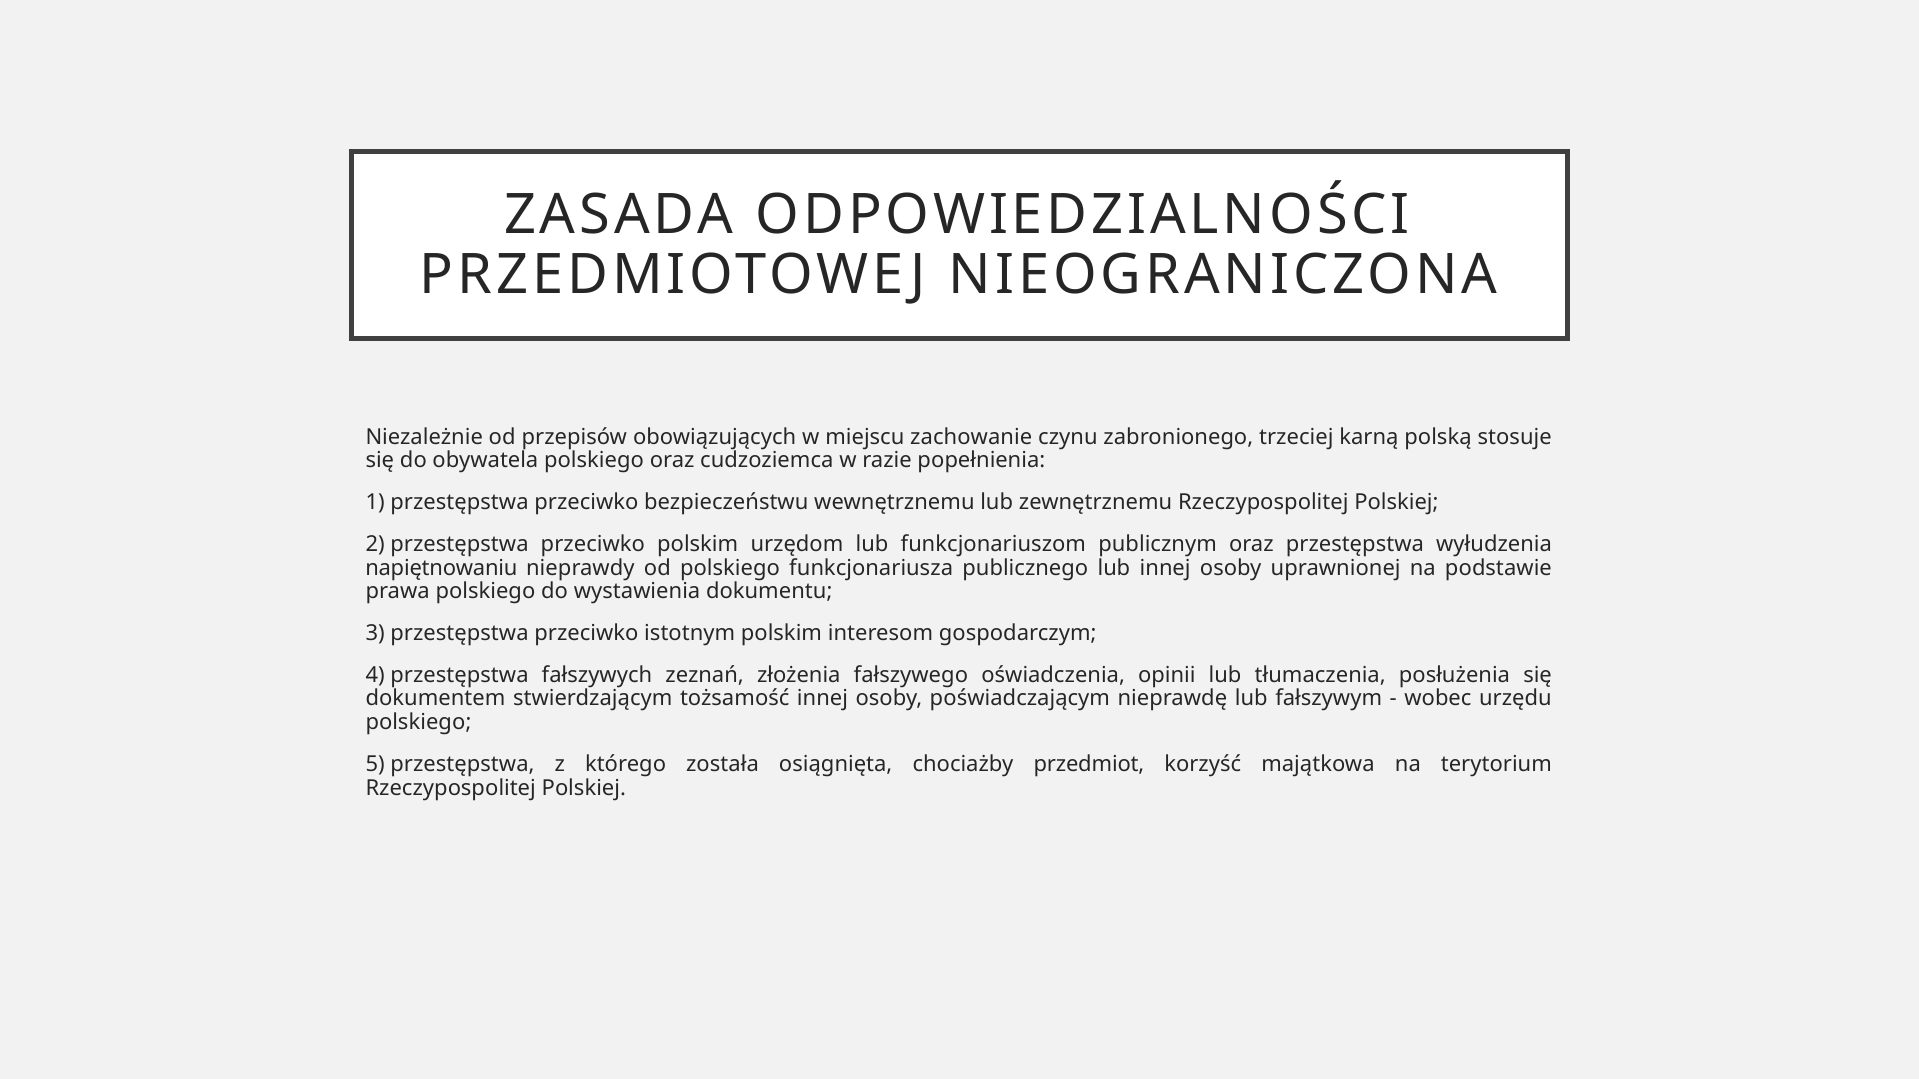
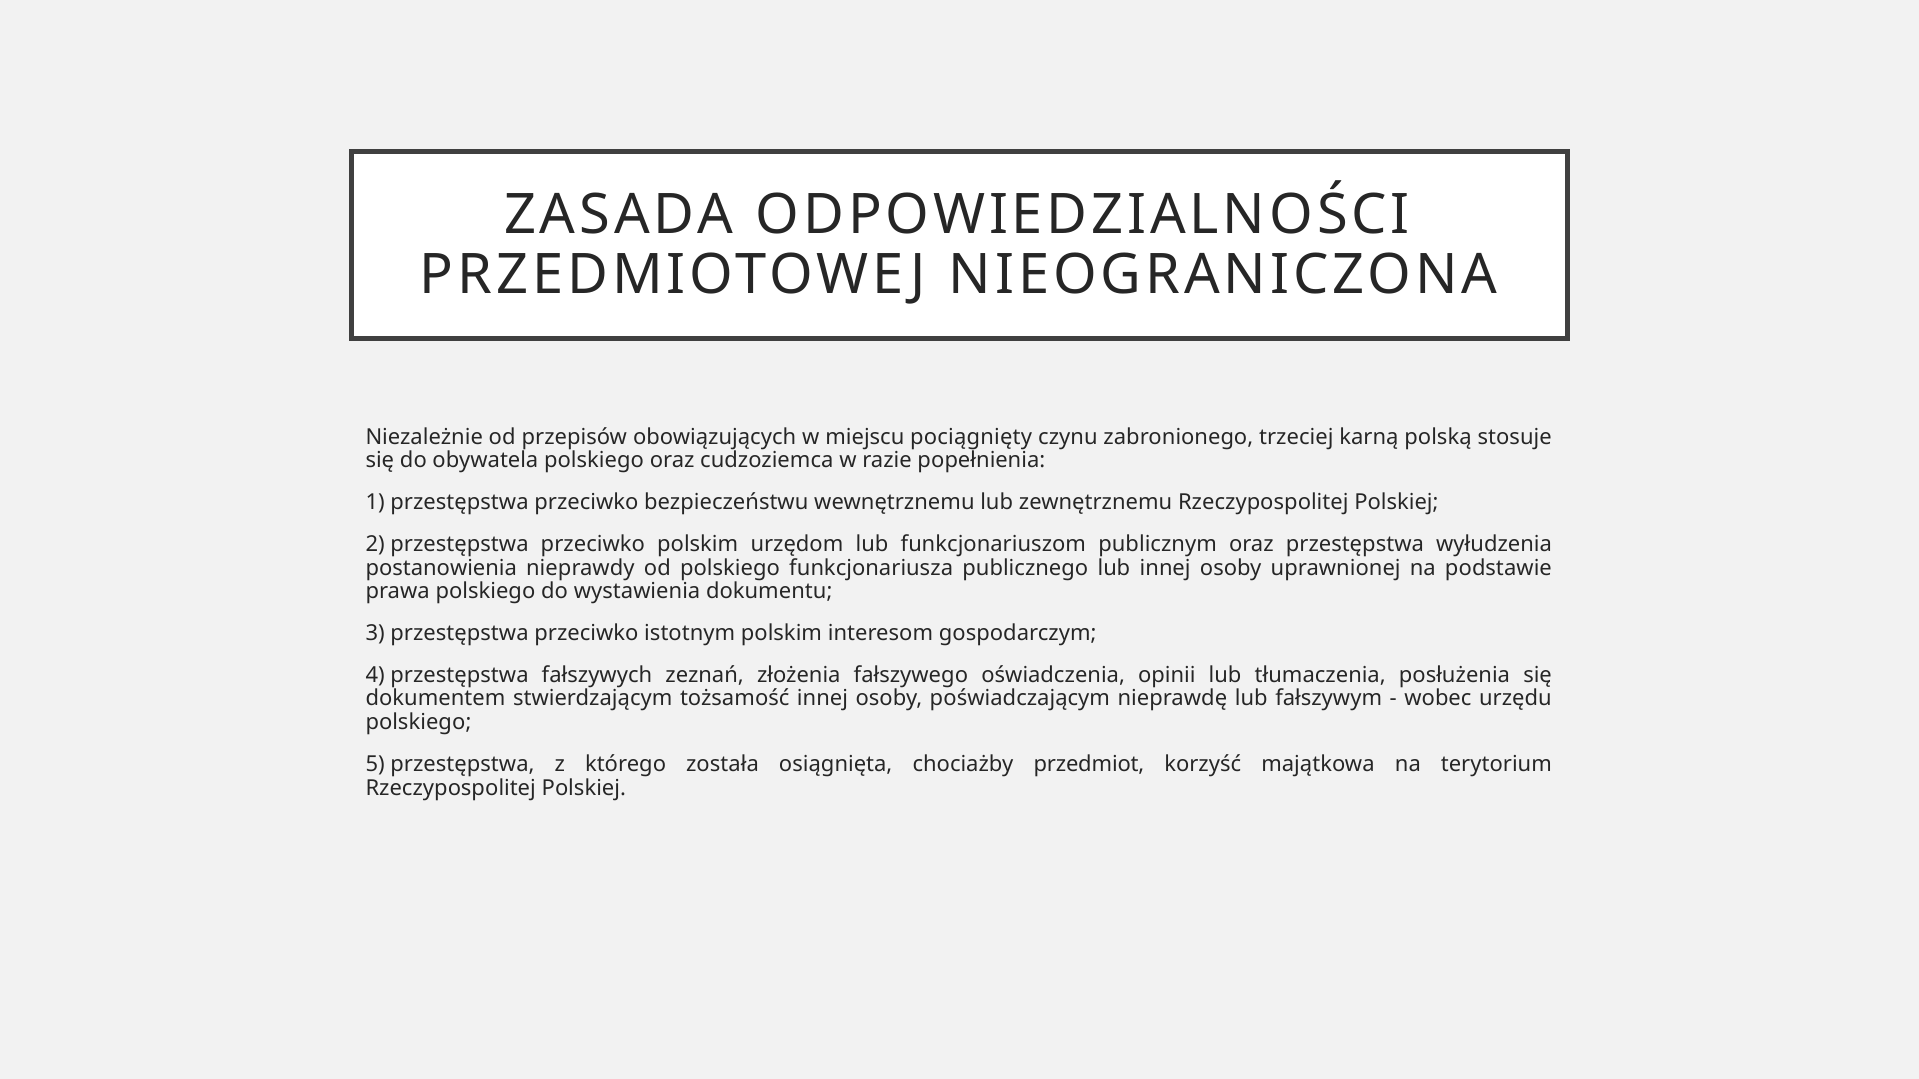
zachowanie: zachowanie -> pociągnięty (971, 437)
napiętnowaniu: napiętnowaniu -> postanowienia (441, 568)
